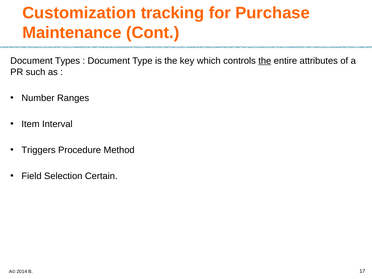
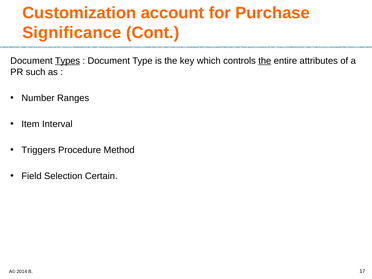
tracking: tracking -> account (172, 13)
Maintenance: Maintenance -> Significance (72, 33)
Types underline: none -> present (67, 61)
